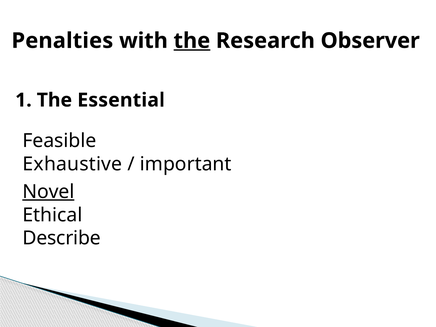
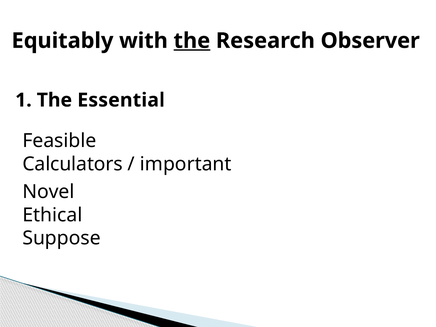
Penalties: Penalties -> Equitably (62, 41)
Exhaustive: Exhaustive -> Calculators (73, 164)
Novel underline: present -> none (48, 192)
Describe: Describe -> Suppose (62, 238)
